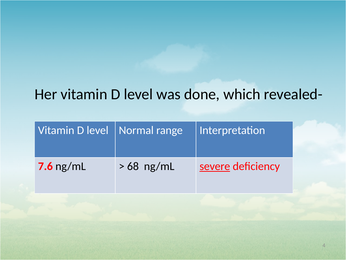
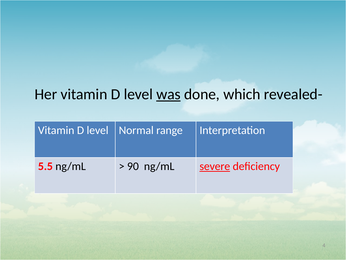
was underline: none -> present (168, 94)
7.6: 7.6 -> 5.5 (45, 166)
68: 68 -> 90 (133, 166)
